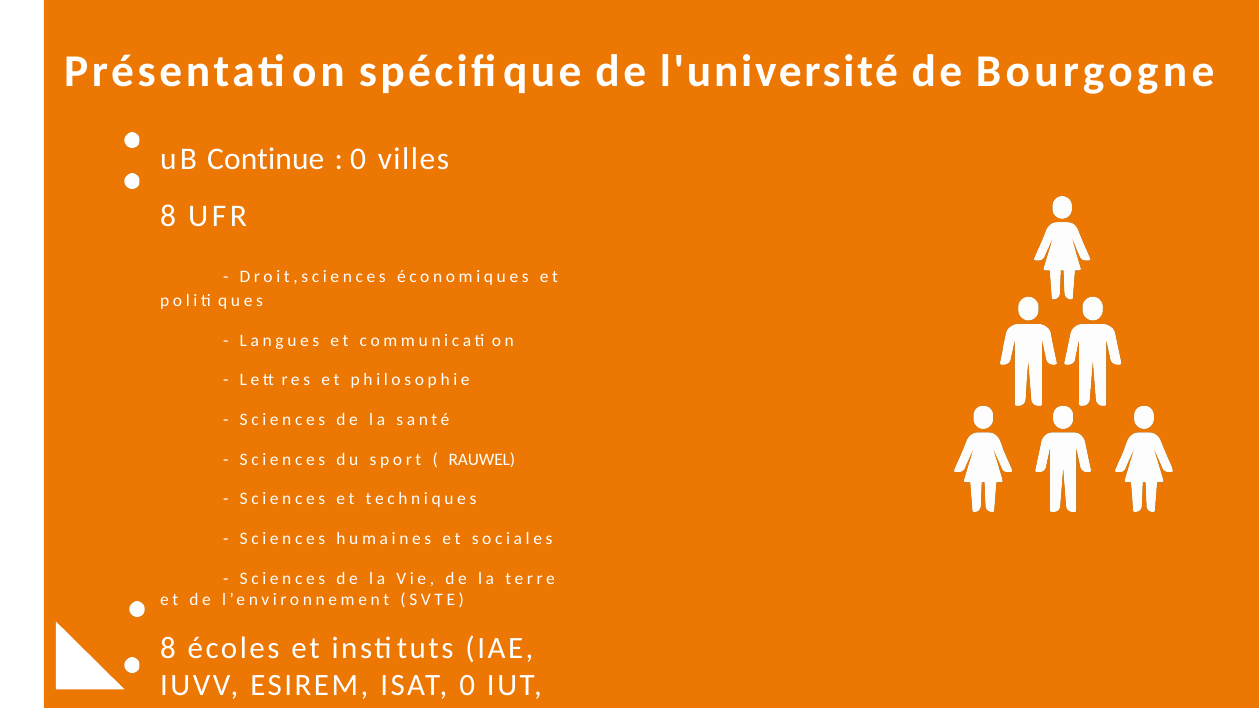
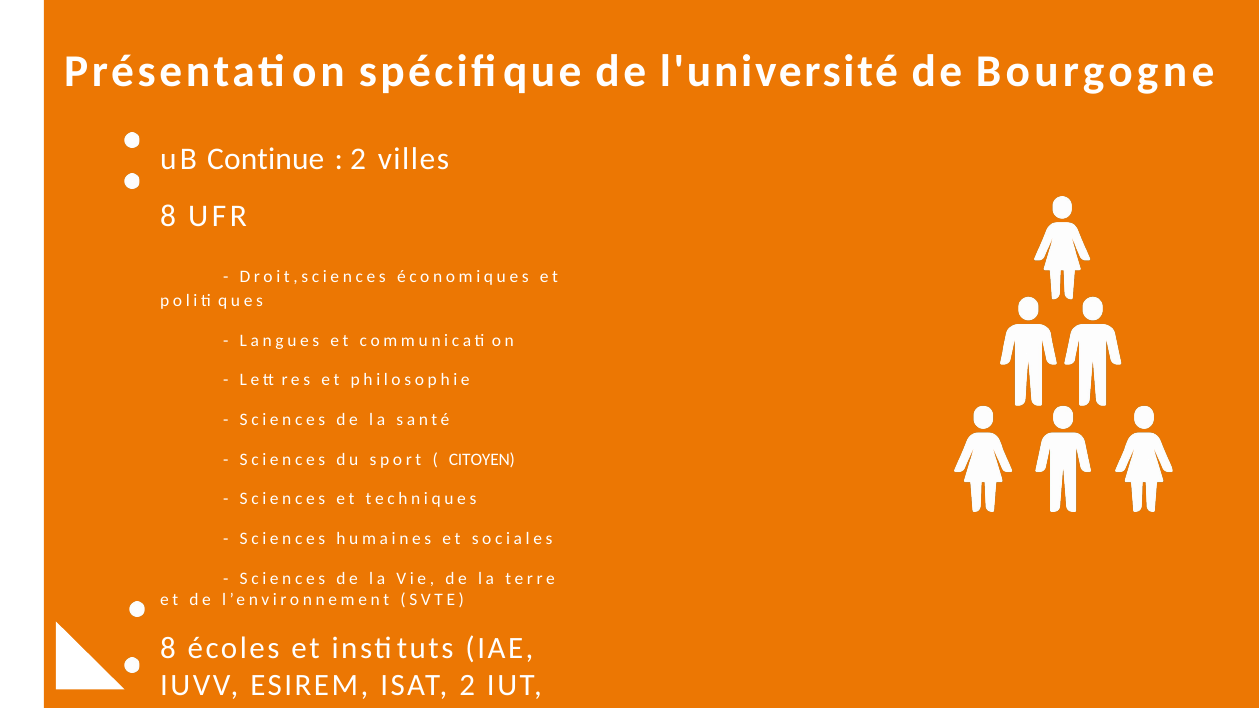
0: 0 -> 2 (358, 159)
RAUWEL: RAUWEL -> CITOYEN (482, 460)
ISAT 0: 0 -> 2 (467, 686)
